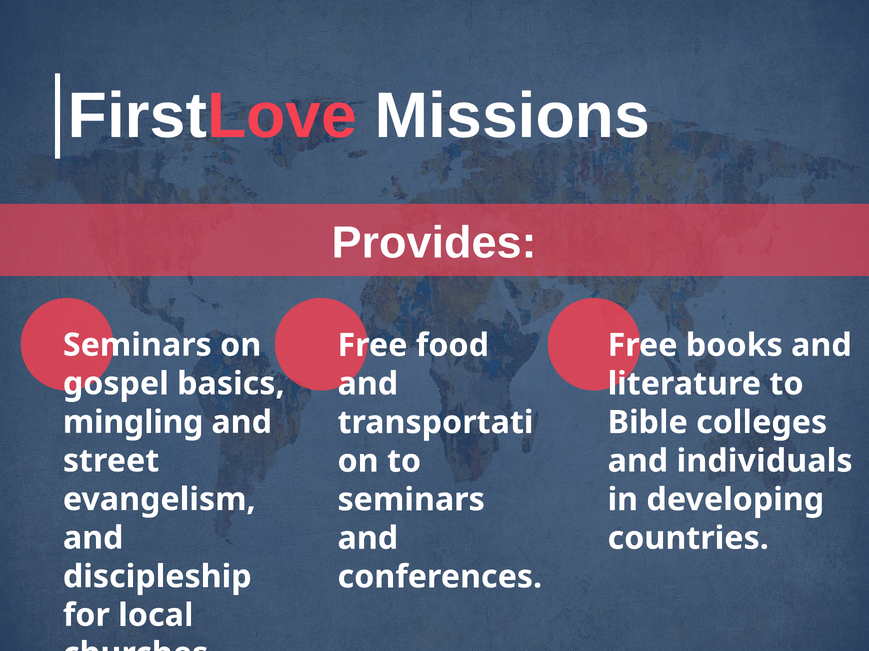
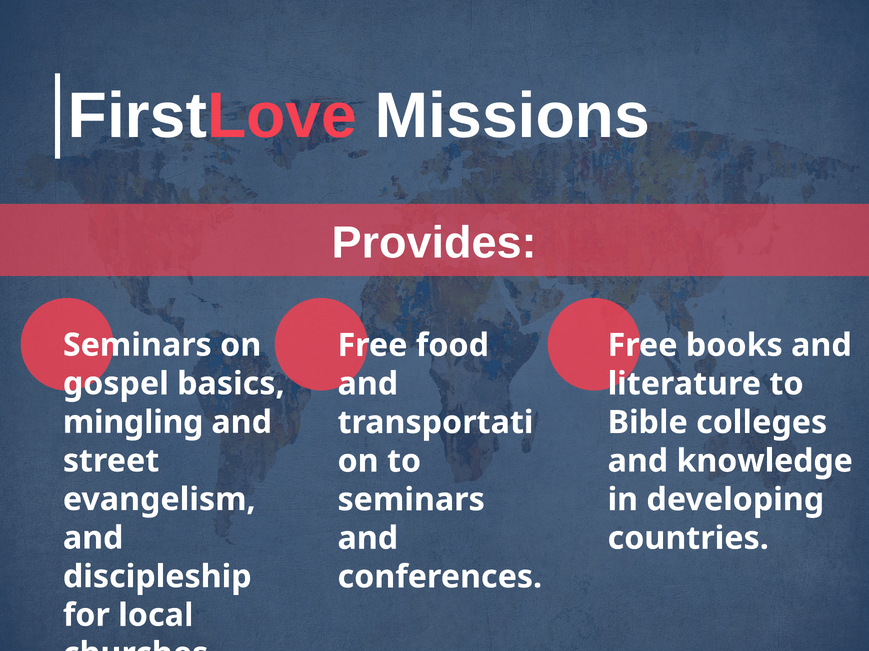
individuals: individuals -> knowledge (765, 462)
